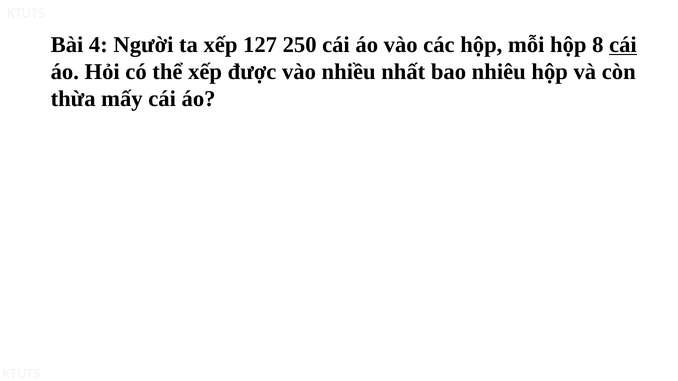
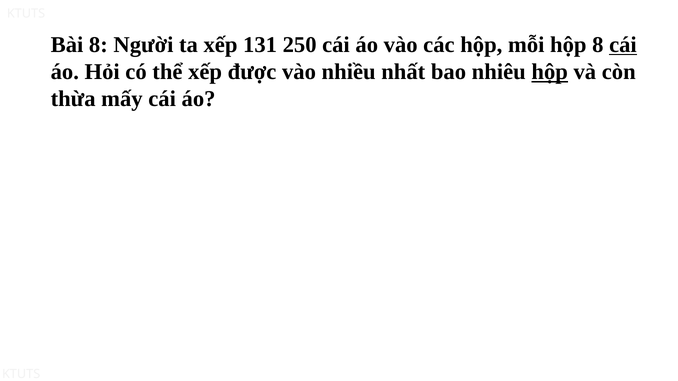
Bài 4: 4 -> 8 (98, 45)
127: 127 -> 131 (260, 45)
hộp underline: none -> present (550, 72)
